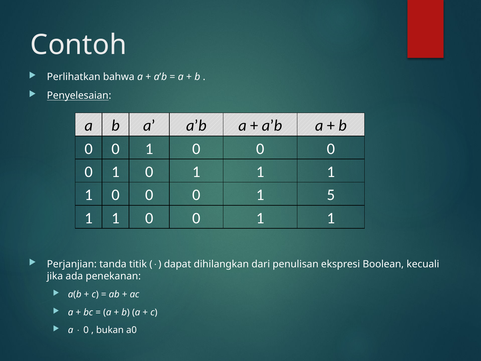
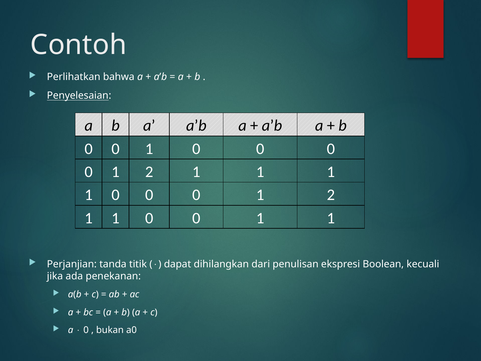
0: 0 -> 2 (149, 172)
5: 5 -> 2 (331, 195)
